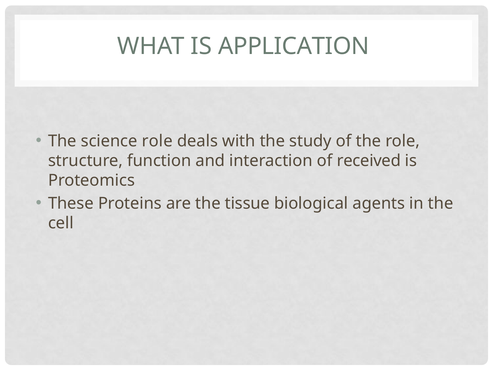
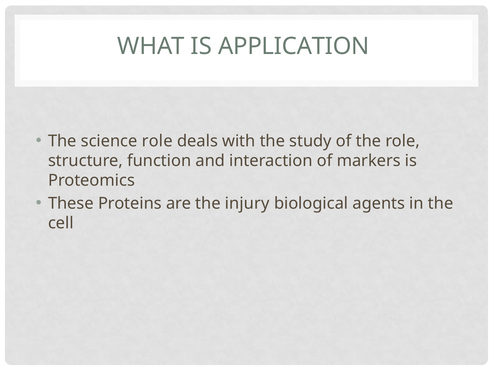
received: received -> markers (369, 161)
tissue: tissue -> injury (247, 203)
